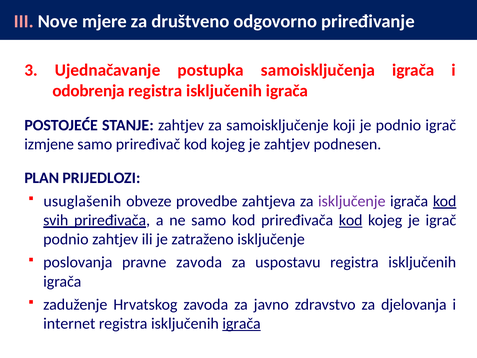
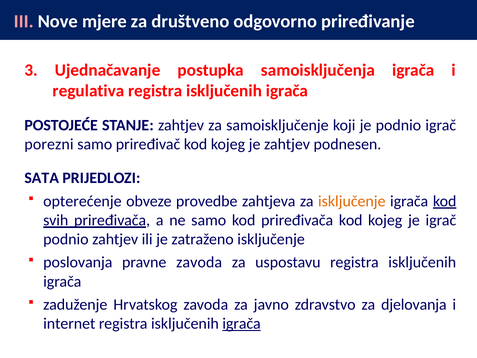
odobrenja: odobrenja -> regulativa (88, 91)
izmjene: izmjene -> porezni (49, 144)
PLAN: PLAN -> SATA (42, 178)
usuglašenih: usuglašenih -> opterećenje (82, 201)
isključenje colour: purple -> orange (352, 201)
kod underline: present -> none (351, 220)
